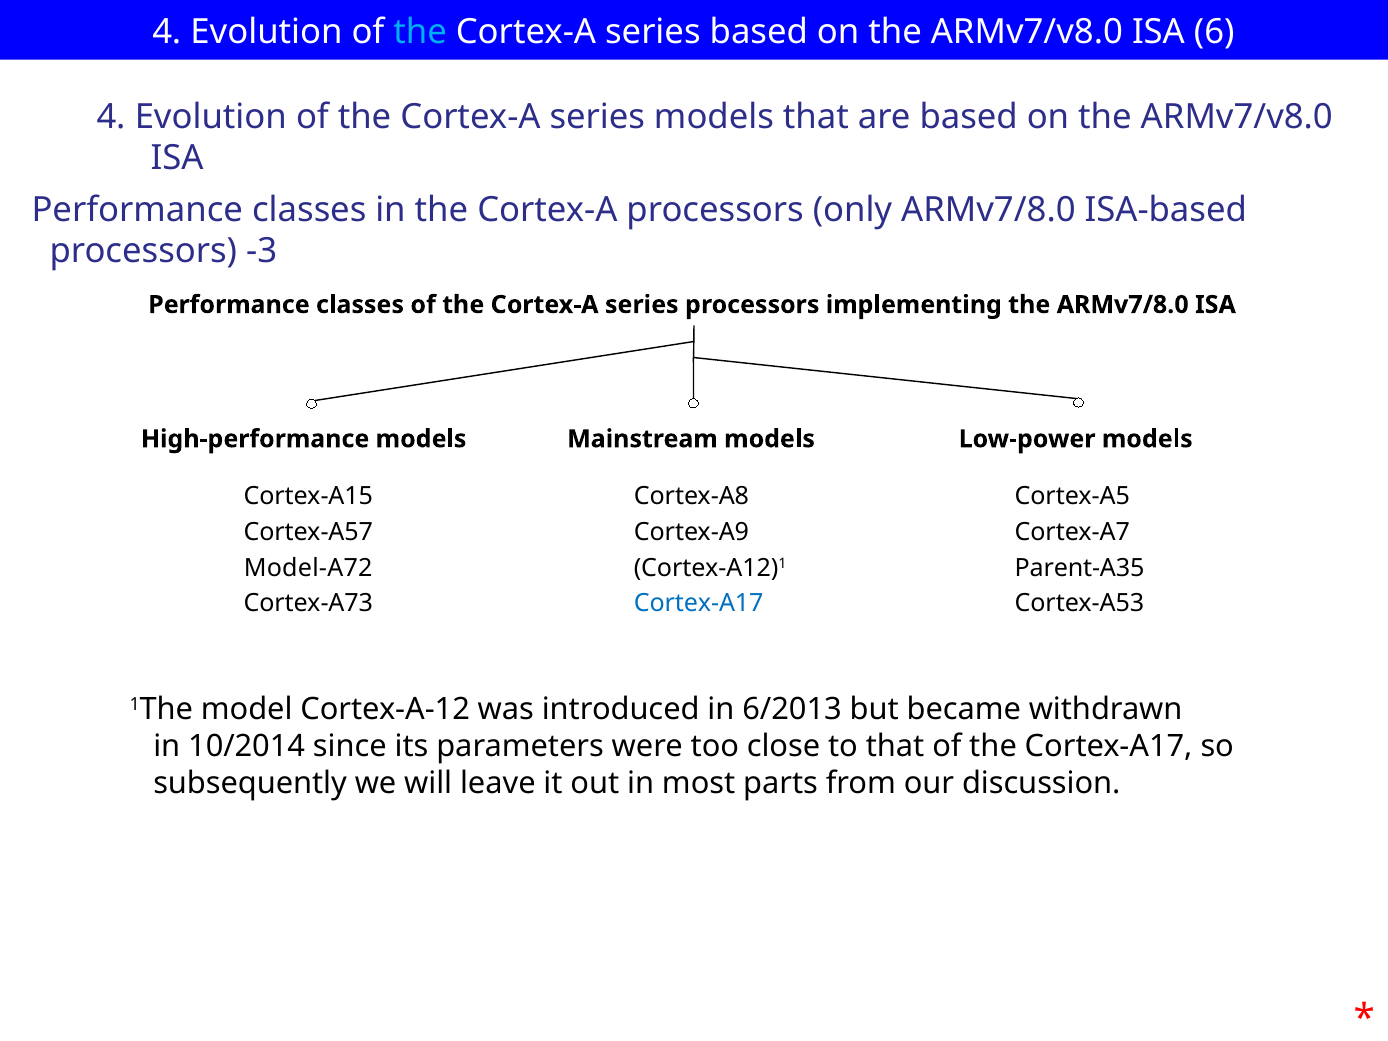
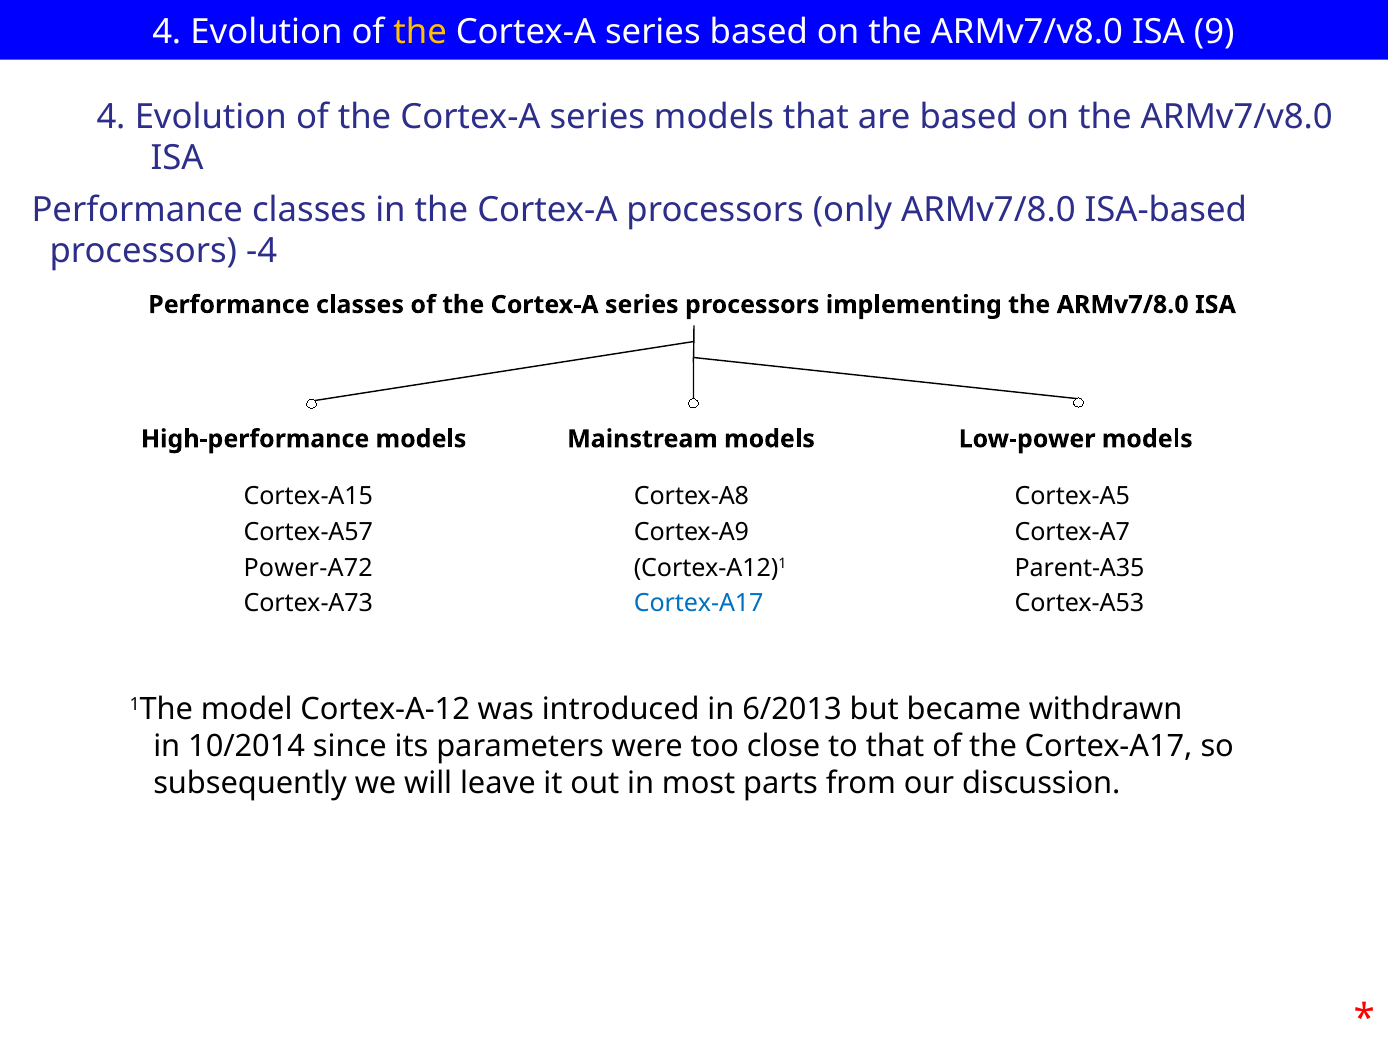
the colour: light blue -> yellow (420, 32)
6: 6 -> 9 (1214, 32)
-3: -3 -> -4 (262, 251)
Model-A72: Model-A72 -> Power-A72 (308, 568)
